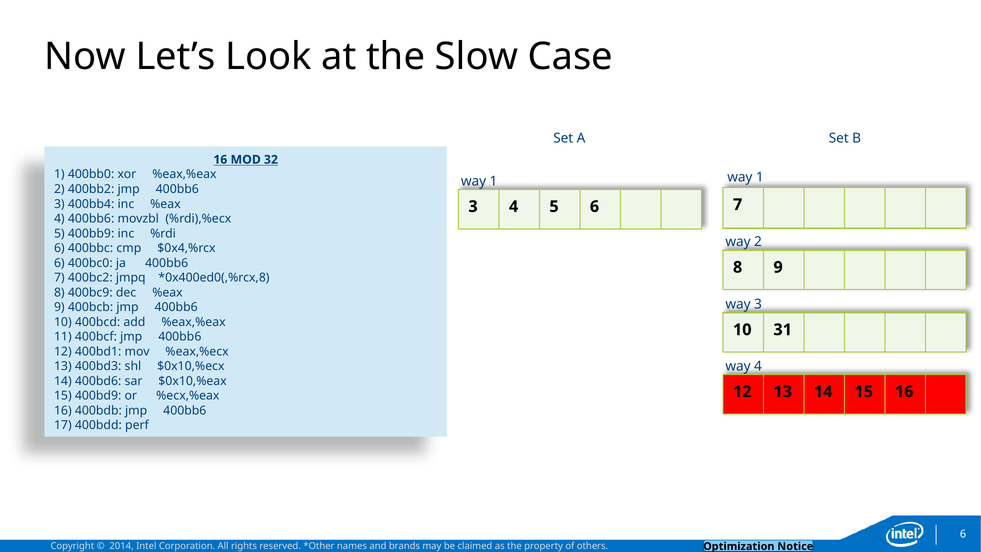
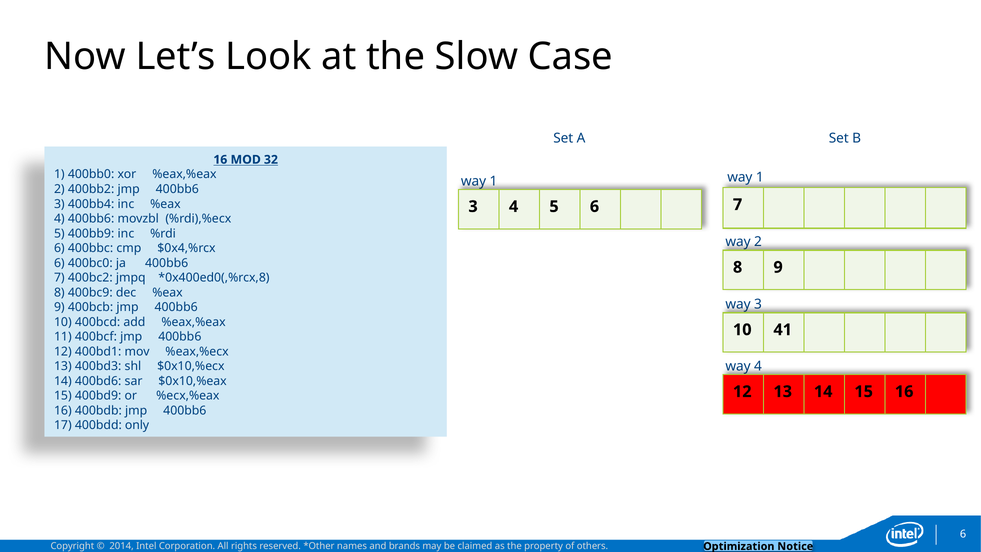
31: 31 -> 41 (783, 330)
perf: perf -> only (137, 425)
